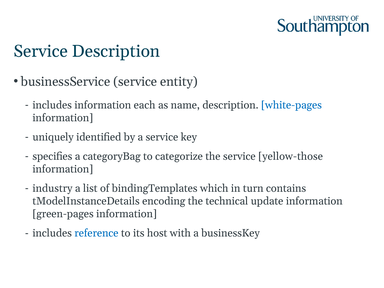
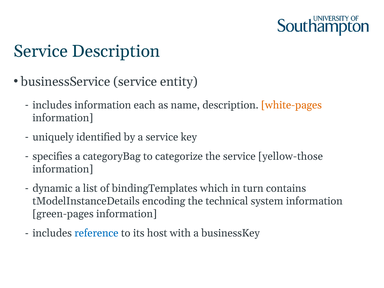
white-pages colour: blue -> orange (291, 105)
industry: industry -> dynamic (52, 188)
update: update -> system (267, 201)
